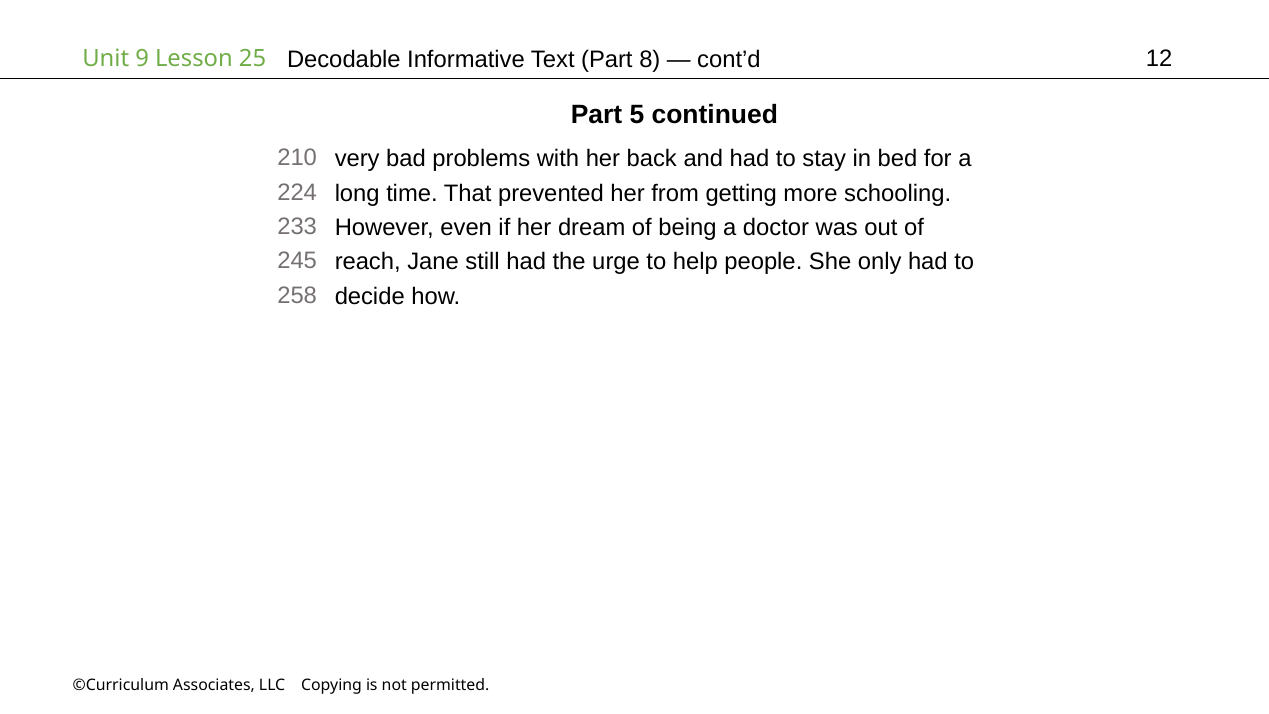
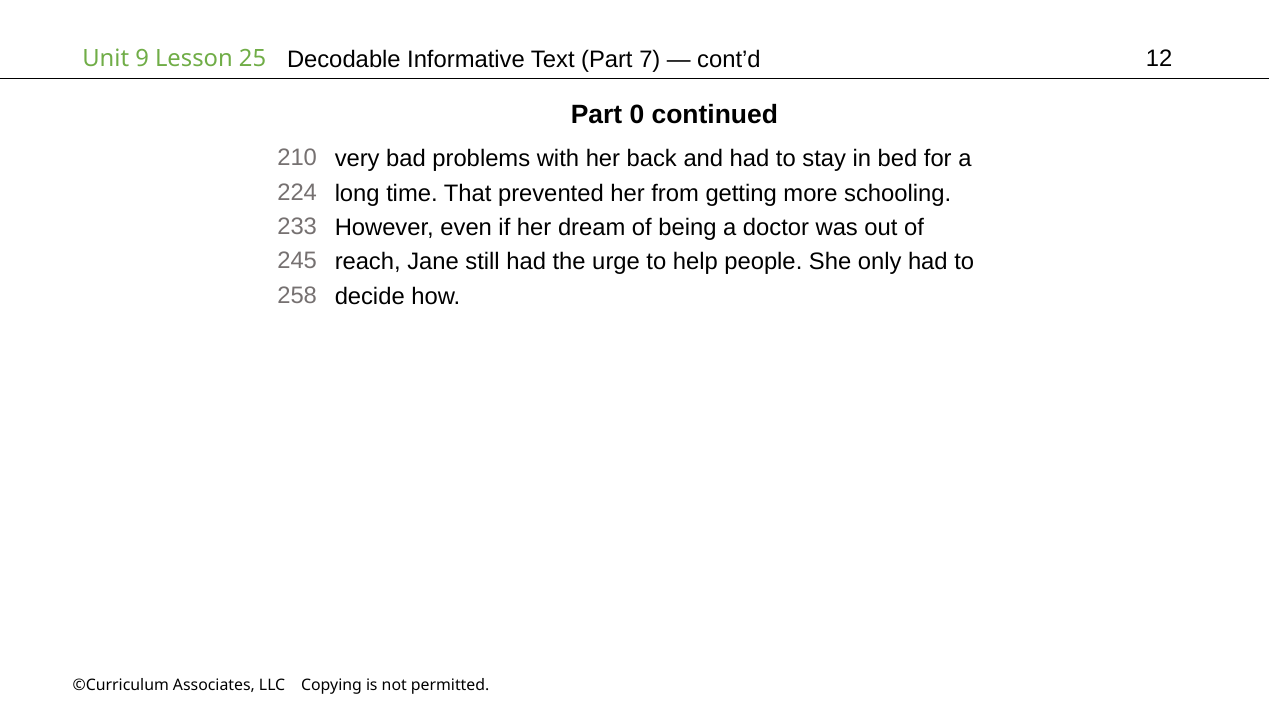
8: 8 -> 7 (650, 59)
5: 5 -> 0 (637, 115)
